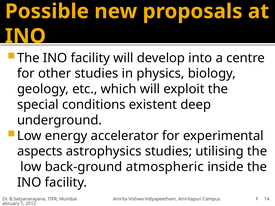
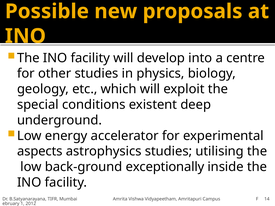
atmospheric: atmospheric -> exceptionally (165, 167)
